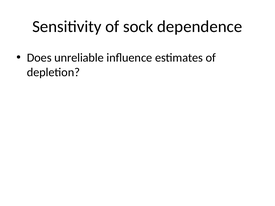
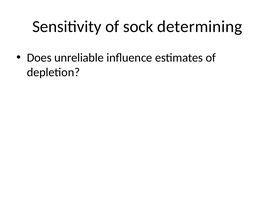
dependence: dependence -> determining (200, 27)
